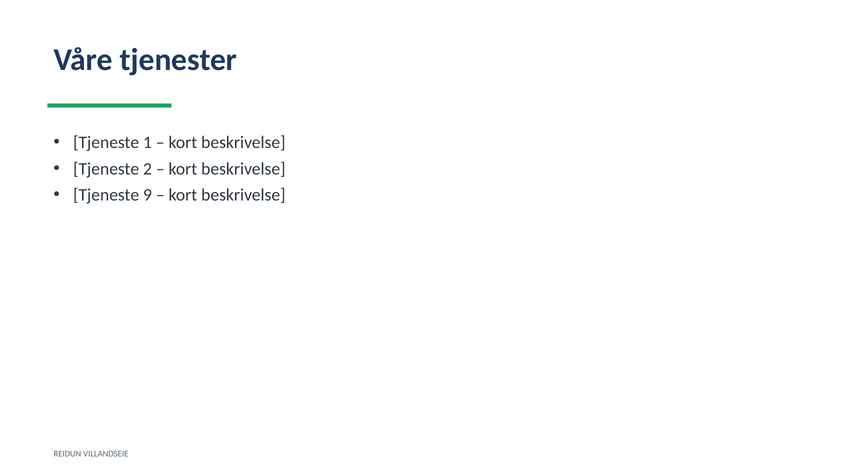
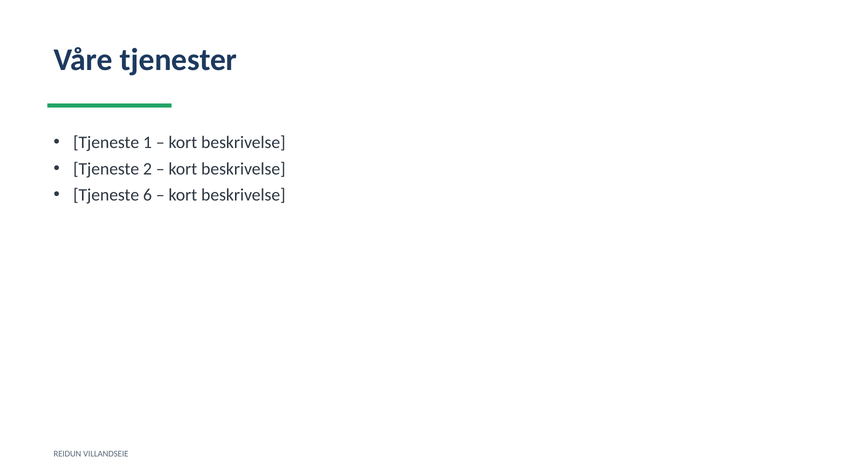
9: 9 -> 6 (147, 195)
